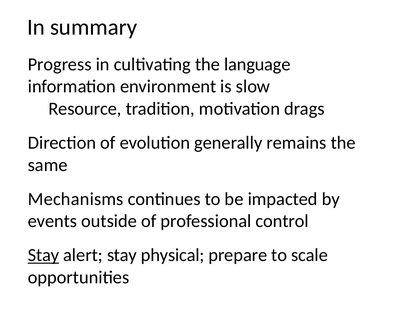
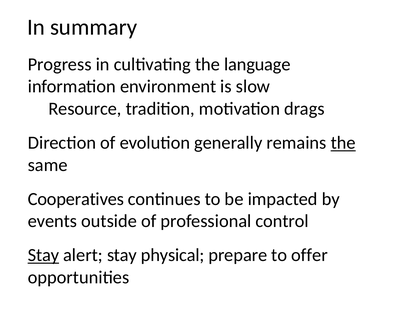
the underline: none -> present (343, 143)
Mechanisms: Mechanisms -> Cooperatives (76, 199)
scale: scale -> offer (309, 255)
